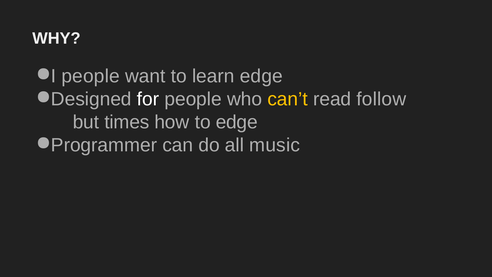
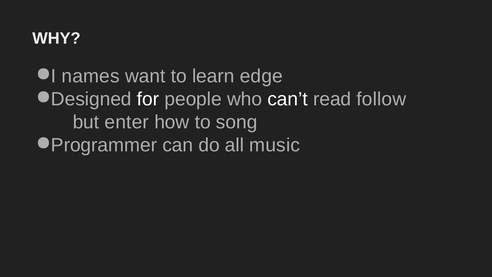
people: people -> names (91, 76)
can’t colour: yellow -> white (288, 99)
times: times -> enter (127, 122)
to edge: edge -> song (237, 122)
